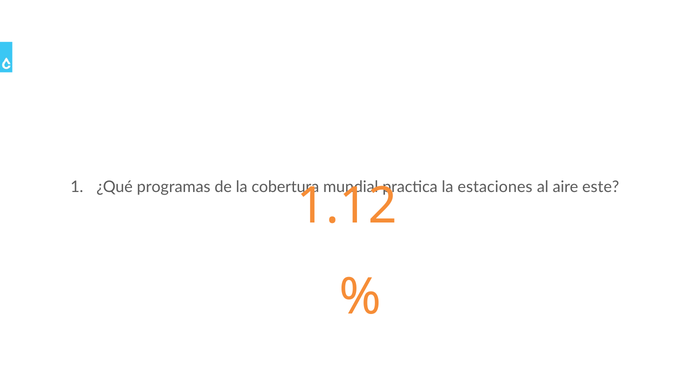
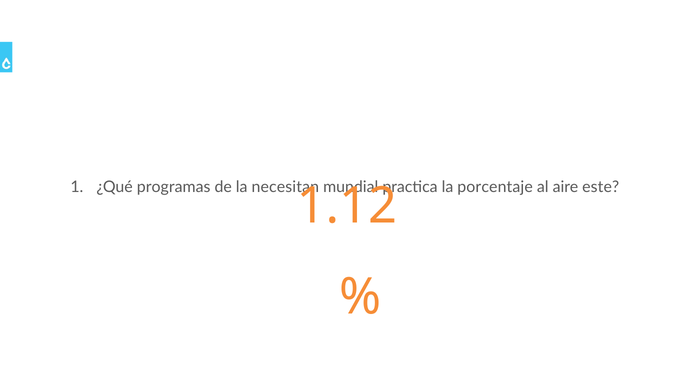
cobertura: cobertura -> necesitan (285, 187)
estaciones: estaciones -> porcentaje (495, 187)
